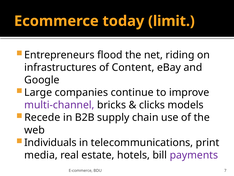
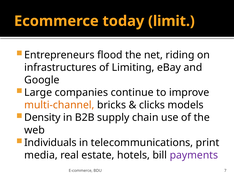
Content: Content -> Limiting (133, 67)
multi-channel colour: purple -> orange (59, 105)
Recede: Recede -> Density (42, 117)
